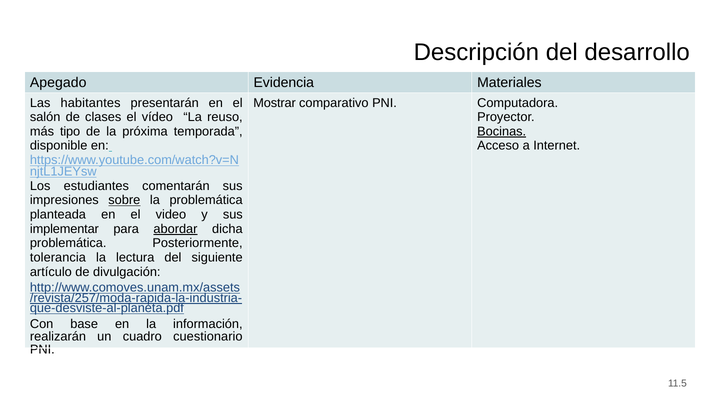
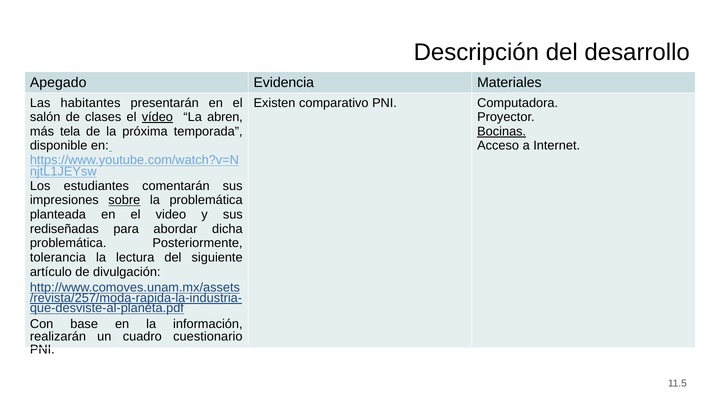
Mostrar: Mostrar -> Existen (274, 103)
vídeo underline: none -> present (157, 117)
reuso: reuso -> abren (225, 117)
tipo: tipo -> tela (70, 131)
implementar: implementar -> rediseñadas (64, 229)
abordar underline: present -> none (175, 229)
